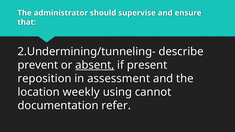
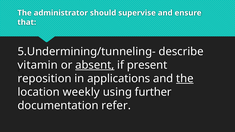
2.Undermining/tunneling-: 2.Undermining/tunneling- -> 5.Undermining/tunneling- (87, 52)
prevent: prevent -> vitamin (38, 65)
assessment: assessment -> applications (119, 79)
the underline: none -> present (185, 79)
cannot: cannot -> further (153, 92)
